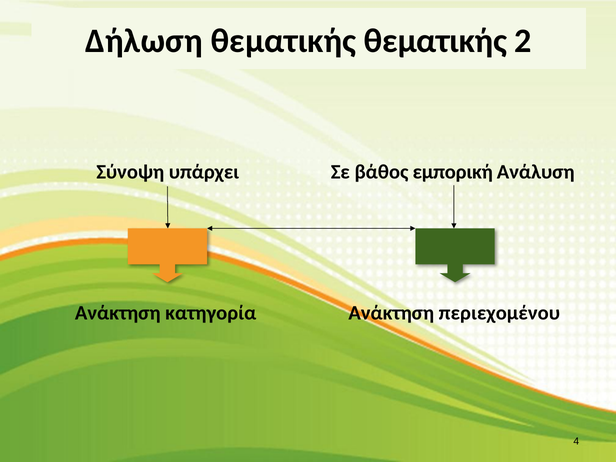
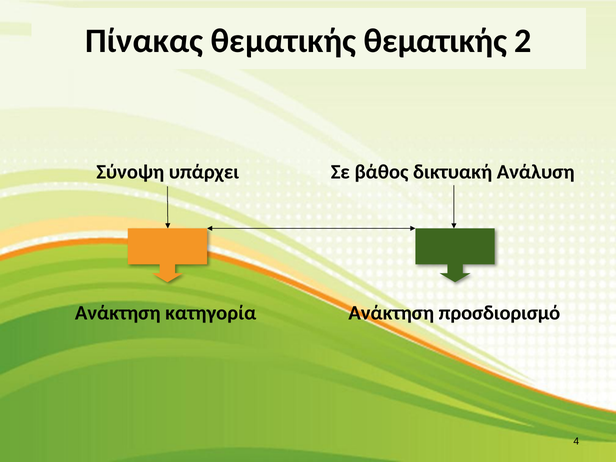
Δήλωση: Δήλωση -> Πίνακας (144, 41)
εμπορική: εμπορική -> δικτυακή (453, 172)
περιεχομένου: περιεχομένου -> προσδιορισμό (499, 313)
